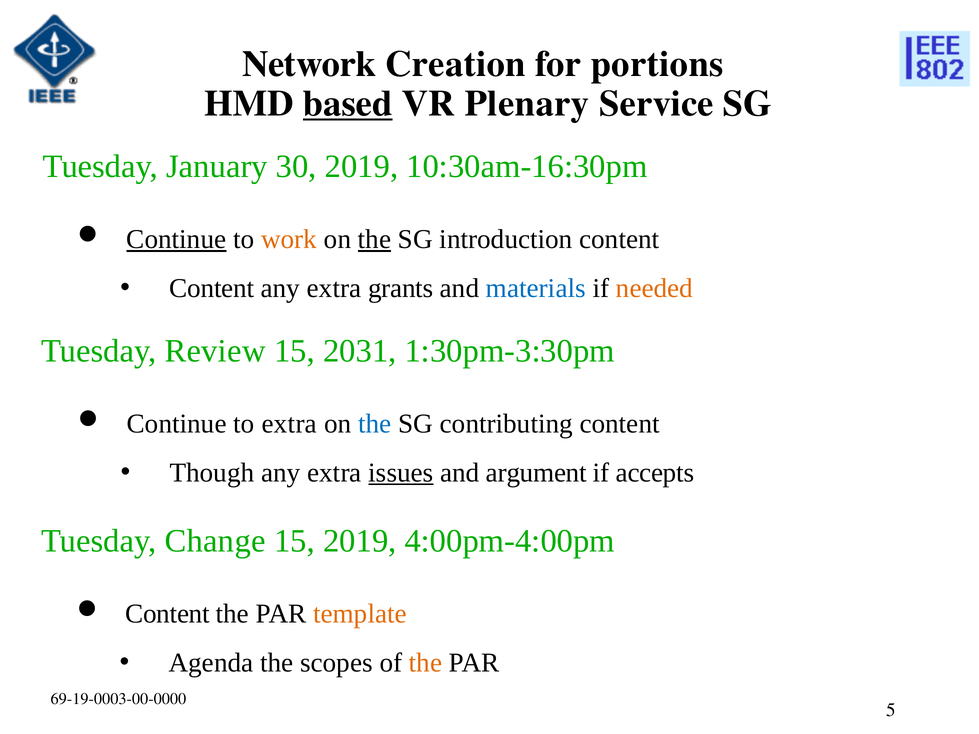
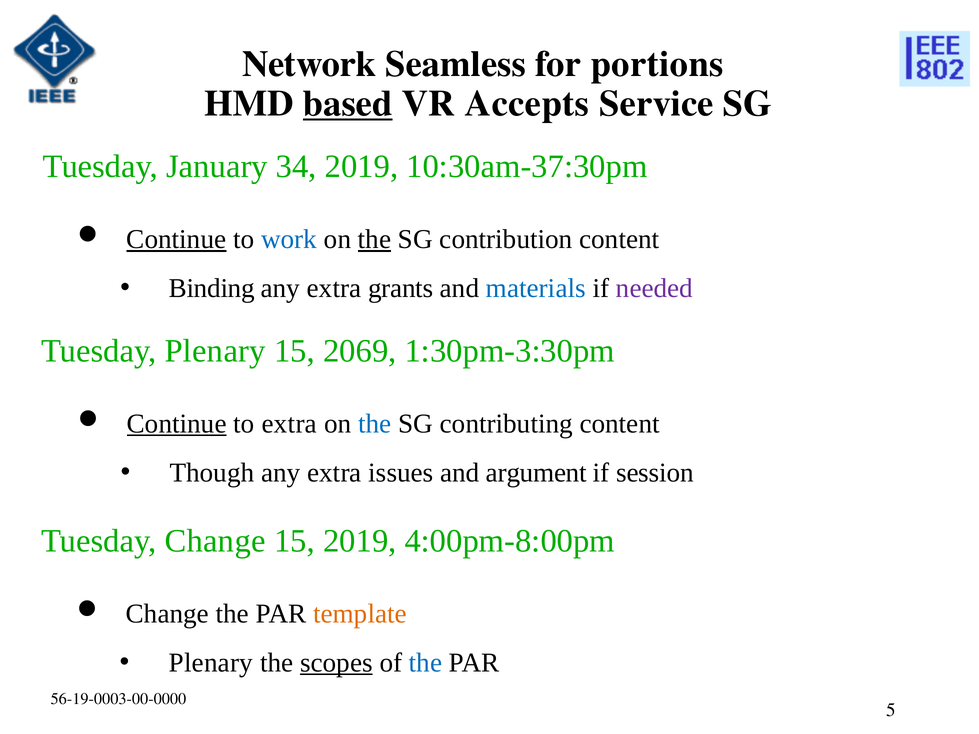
Creation: Creation -> Seamless (456, 64)
Plenary: Plenary -> Accepts (527, 104)
30: 30 -> 34 (296, 167)
10:30am-16:30pm: 10:30am-16:30pm -> 10:30am-37:30pm (527, 167)
work colour: orange -> blue (289, 239)
introduction: introduction -> contribution (506, 239)
Content: Content -> Binding (212, 288)
needed colour: orange -> purple (654, 288)
Tuesday Review: Review -> Plenary (215, 351)
2031: 2031 -> 2069 (360, 351)
Continue underline: none -> present (177, 424)
issues underline: present -> none (401, 473)
accepts: accepts -> session (655, 473)
4:00pm-4:00pm: 4:00pm-4:00pm -> 4:00pm-8:00pm (510, 541)
Content: Content -> Change (167, 614)
Agenda: Agenda -> Plenary (211, 663)
scopes underline: none -> present (336, 663)
the colour: orange -> blue (426, 663)
69-19-0003-00-0000: 69-19-0003-00-0000 -> 56-19-0003-00-0000 (118, 699)
